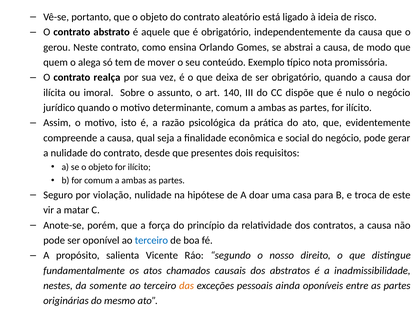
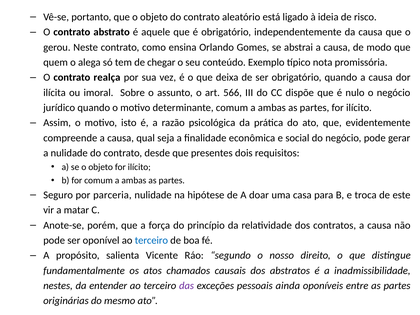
mover: mover -> chegar (161, 62)
140: 140 -> 566 (233, 93)
violação: violação -> parceria (112, 195)
somente: somente -> entender (108, 286)
das colour: orange -> purple (187, 286)
